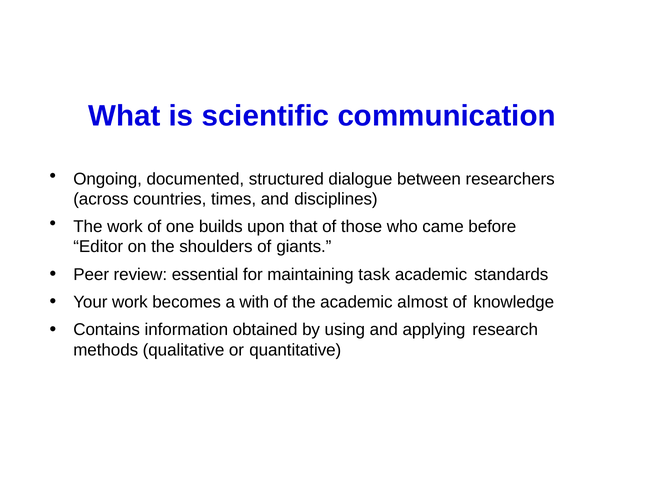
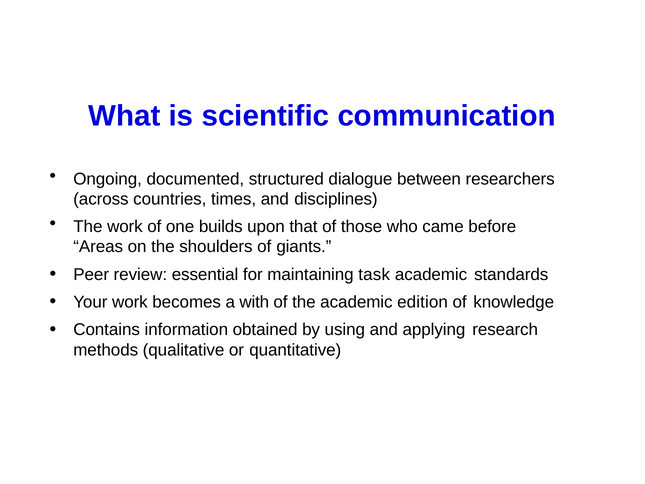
Editor: Editor -> Areas (98, 247)
almost: almost -> edition (423, 302)
